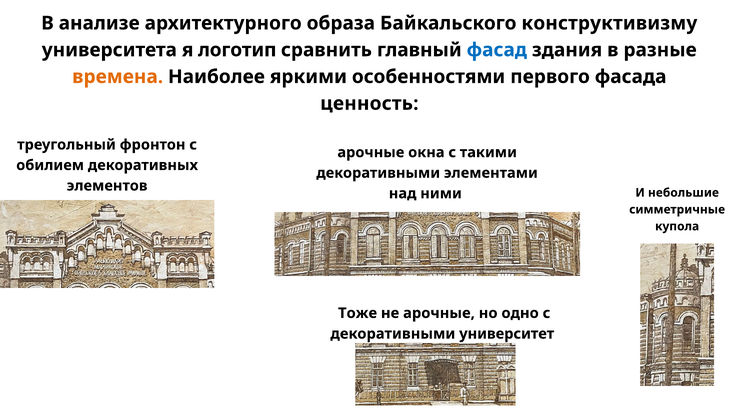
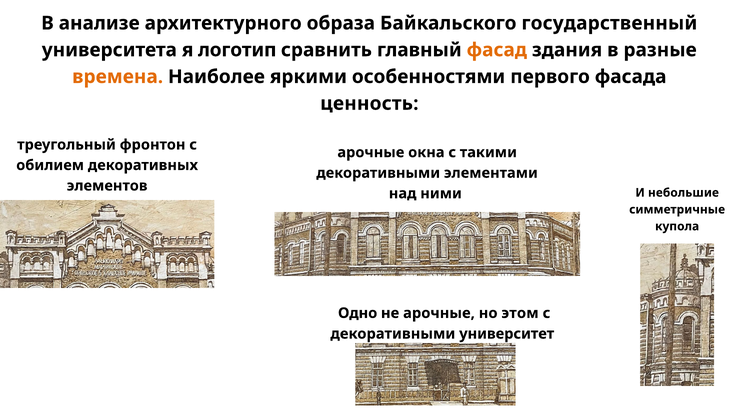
конструктивизму: конструктивизму -> государственный (609, 23)
фасад colour: blue -> orange (497, 50)
Тоже: Тоже -> Одно (358, 313)
одно: одно -> этом (520, 313)
